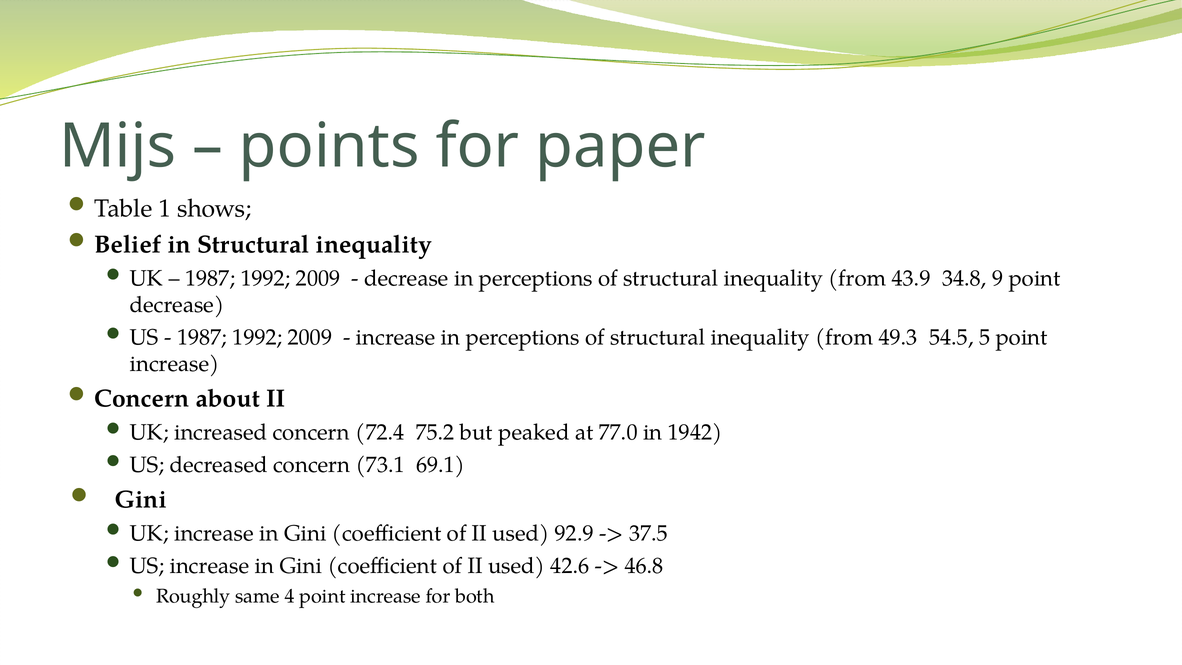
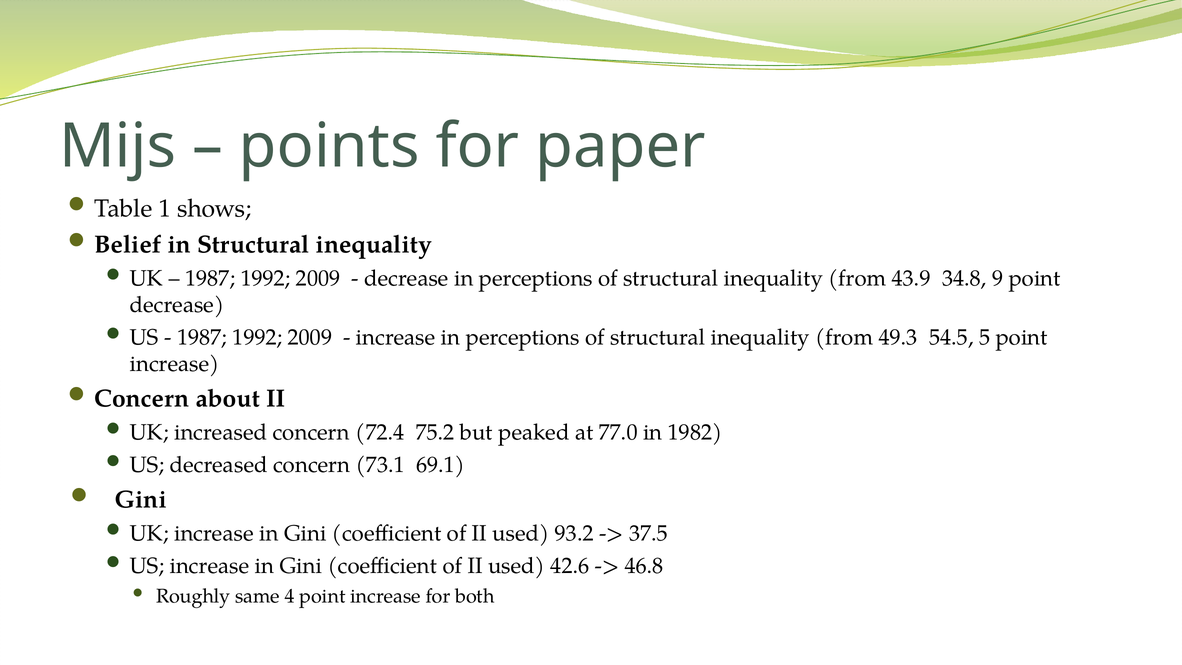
1942: 1942 -> 1982 (695, 432)
92.9: 92.9 -> 93.2 (574, 533)
